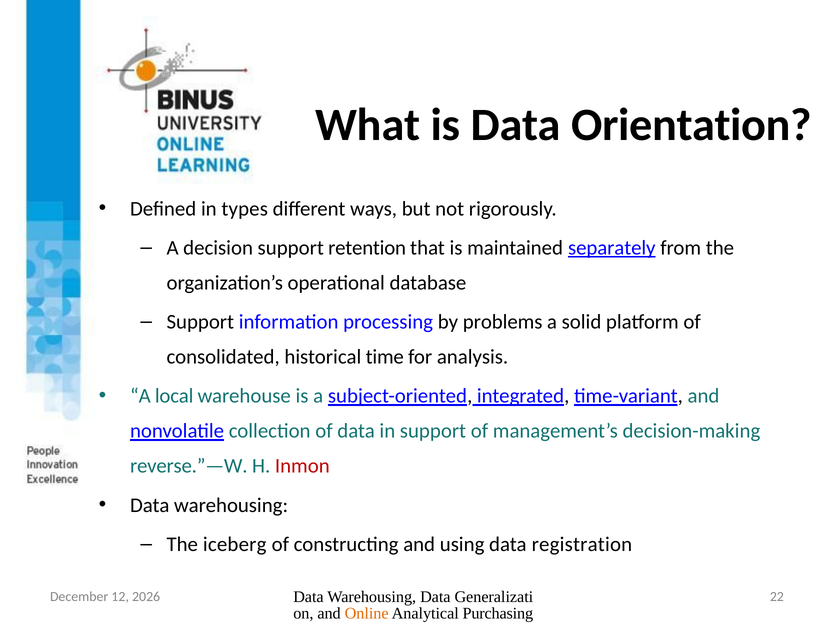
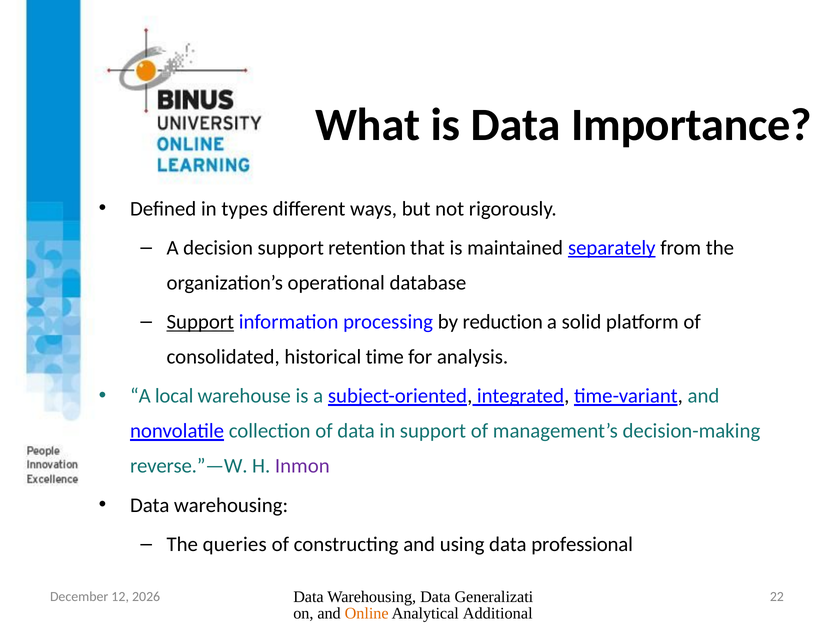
Orientation: Orientation -> Importance (691, 125)
Support underline: none -> present (200, 322)
problems: problems -> reduction (503, 322)
Inmon colour: red -> purple (302, 466)
iceberg: iceberg -> queries (235, 545)
registration: registration -> professional (582, 545)
Purchasing: Purchasing -> Additional (498, 614)
